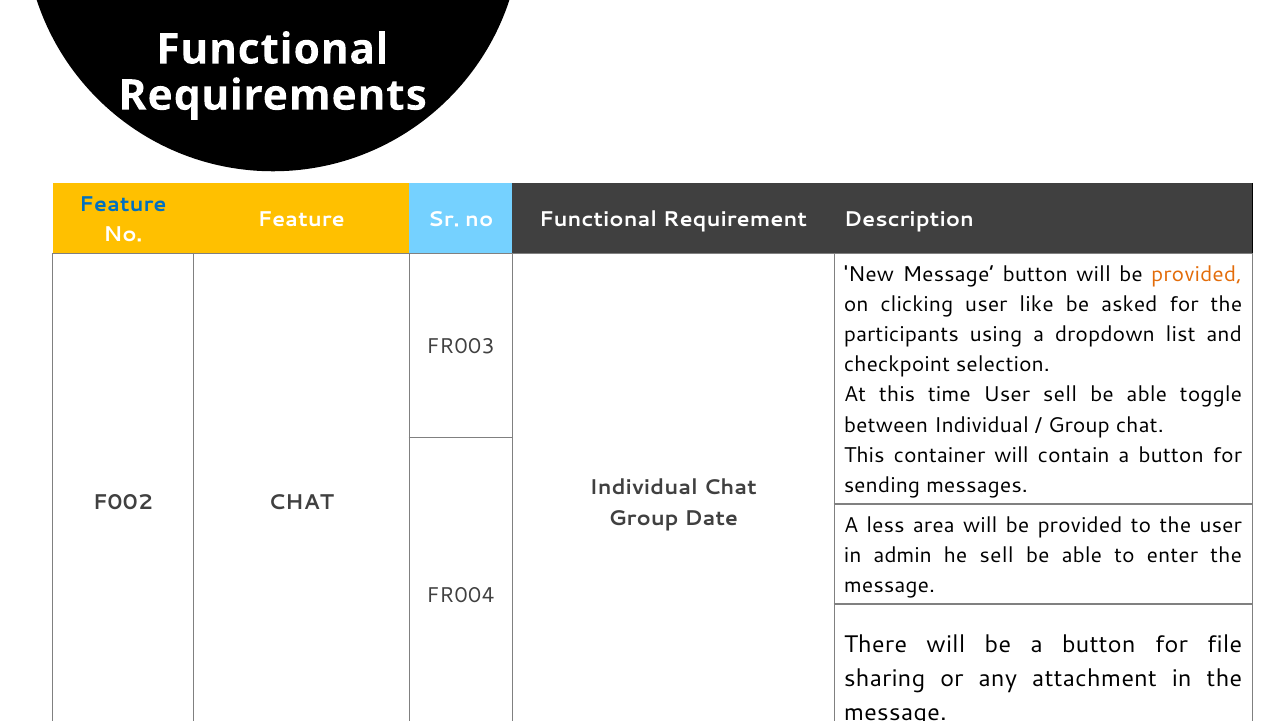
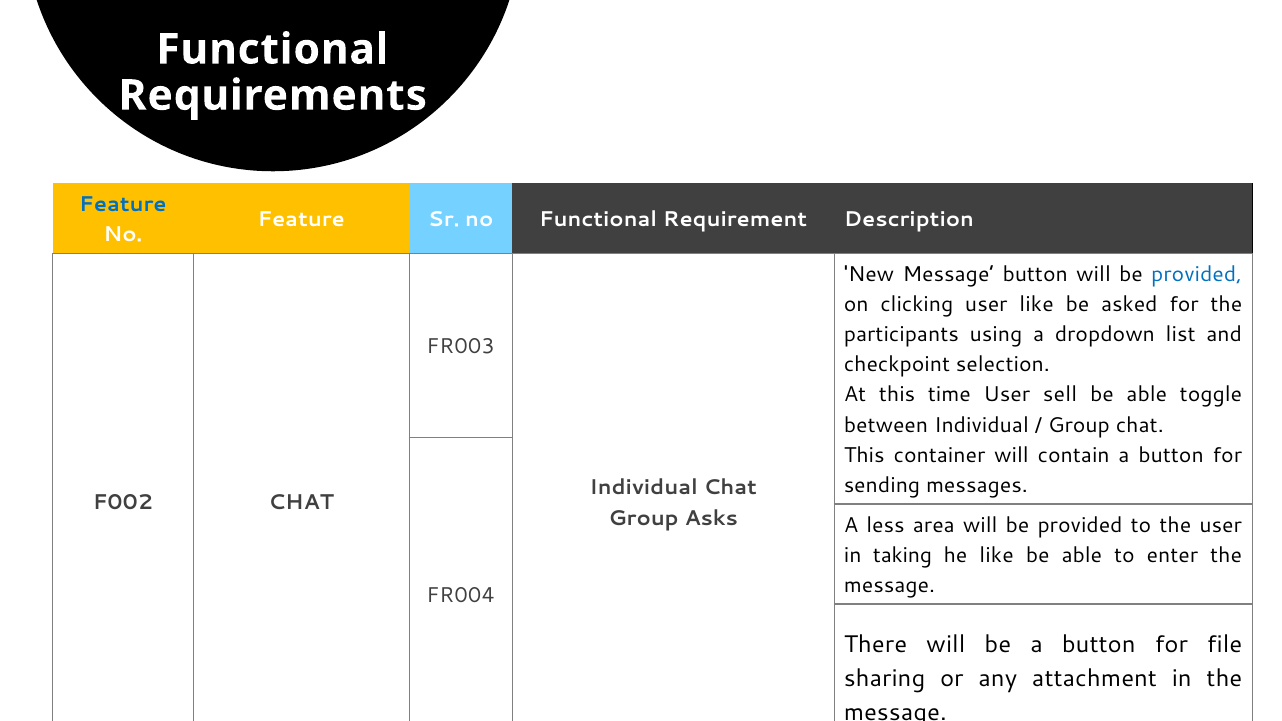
provided colour: orange -> blue (1197, 274)
Date: Date -> Asks (711, 518)
admin: admin -> taking (903, 555)
he sell: sell -> like (997, 555)
